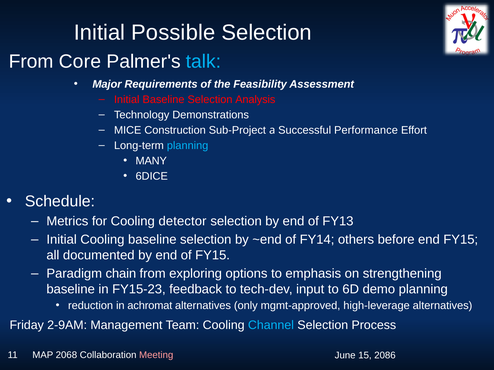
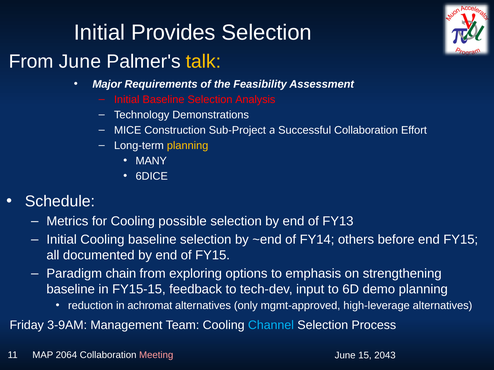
Possible: Possible -> Provides (173, 33)
From Core: Core -> June (80, 62)
talk colour: light blue -> yellow (203, 62)
Successful Performance: Performance -> Collaboration (366, 130)
planning colour: light blue -> yellow (188, 146)
detector: detector -> possible (183, 222)
FY15-23: FY15-23 -> FY15-15 (139, 290)
2-9AM: 2-9AM -> 3-9AM (67, 326)
2068: 2068 -> 2064 (66, 356)
2086: 2086 -> 2043 (385, 356)
